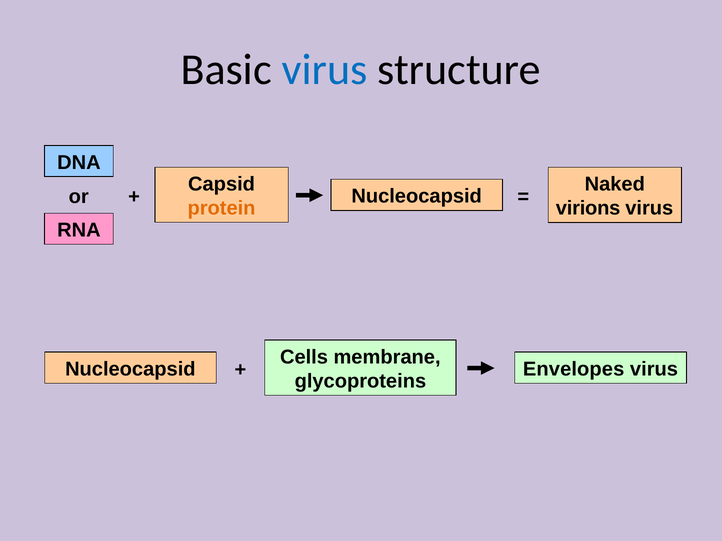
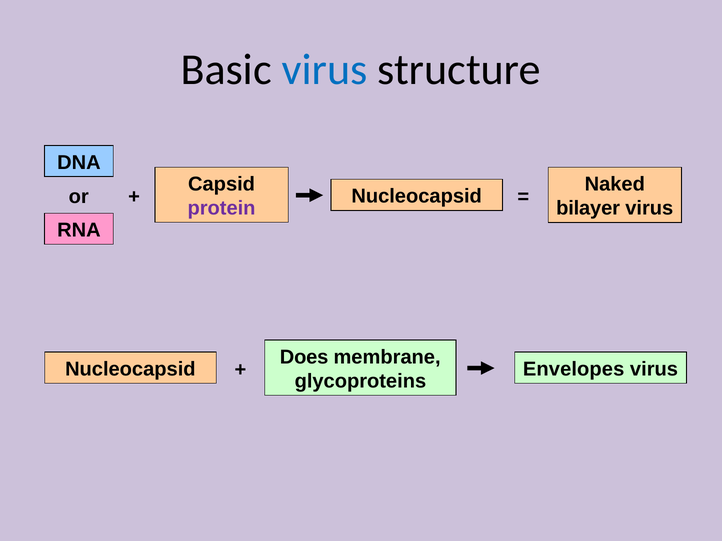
protein colour: orange -> purple (222, 208)
virions: virions -> bilayer (588, 208)
Cells: Cells -> Does (304, 357)
